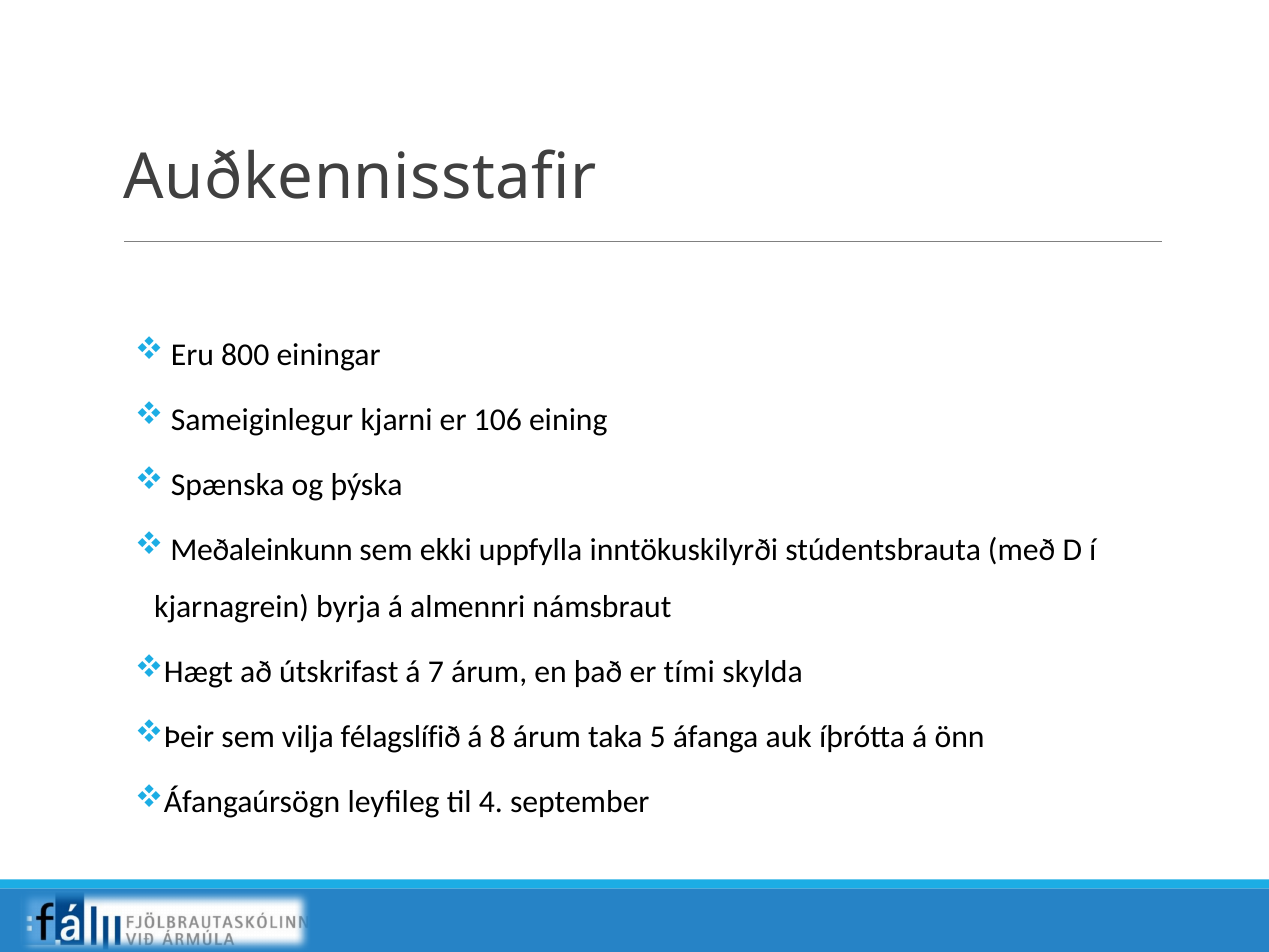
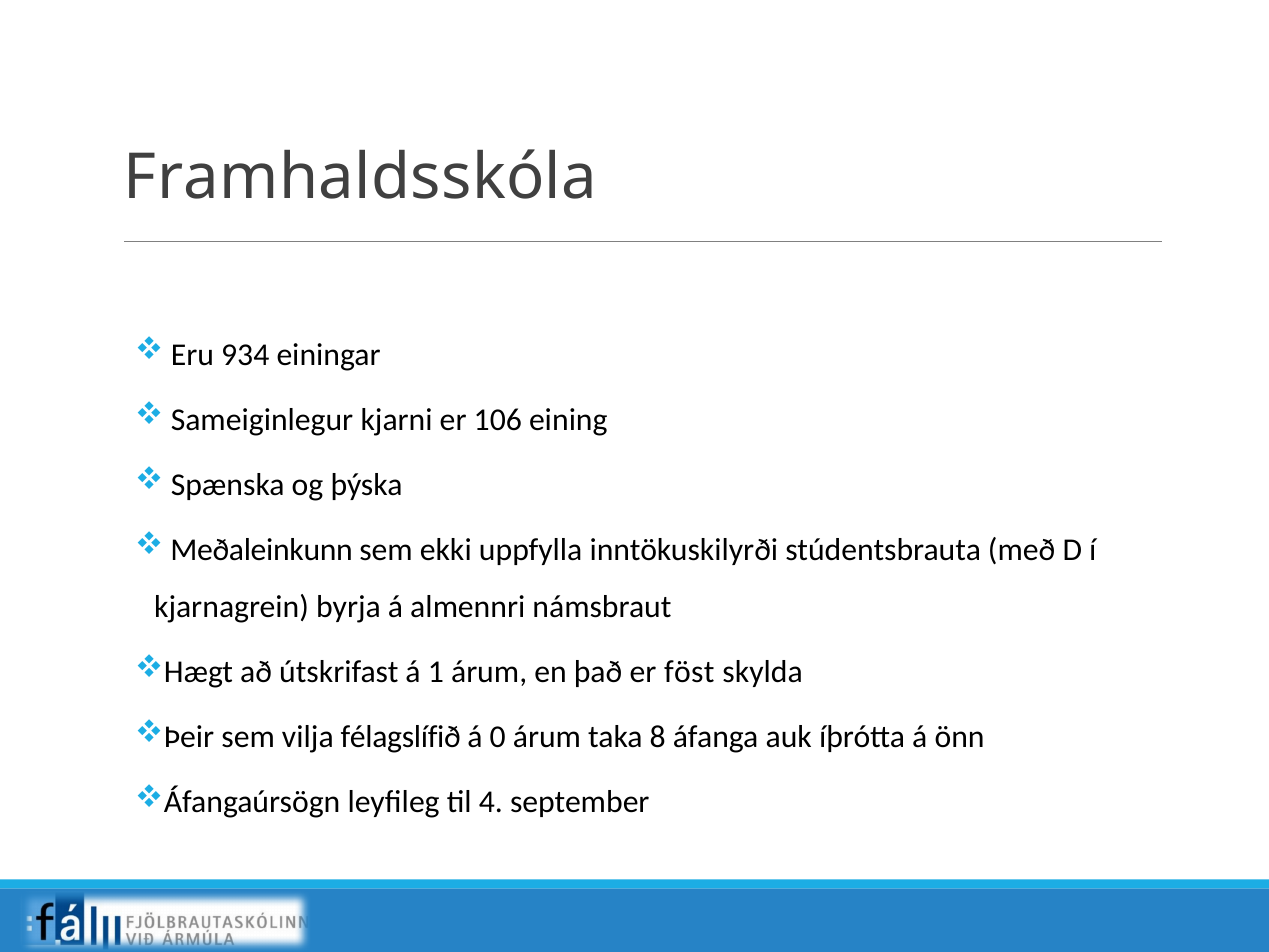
Auðkennisstafir: Auðkennisstafir -> Framhaldsskóla (361, 177)
800: 800 -> 934 (245, 354)
7: 7 -> 1 (436, 672)
tími: tími -> föst (689, 672)
8: 8 -> 0 (498, 737)
5: 5 -> 8 (658, 737)
